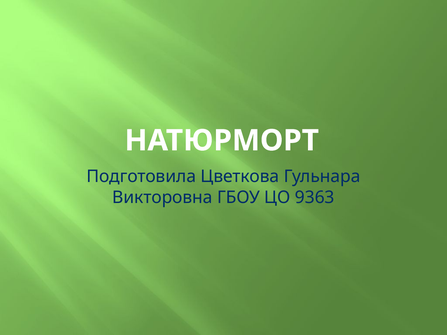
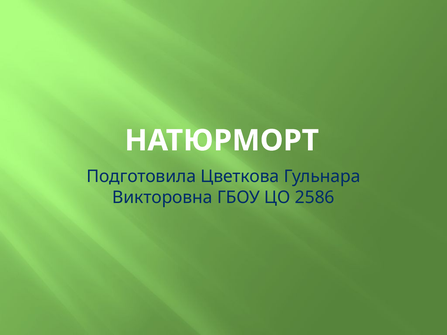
9363: 9363 -> 2586 (315, 198)
